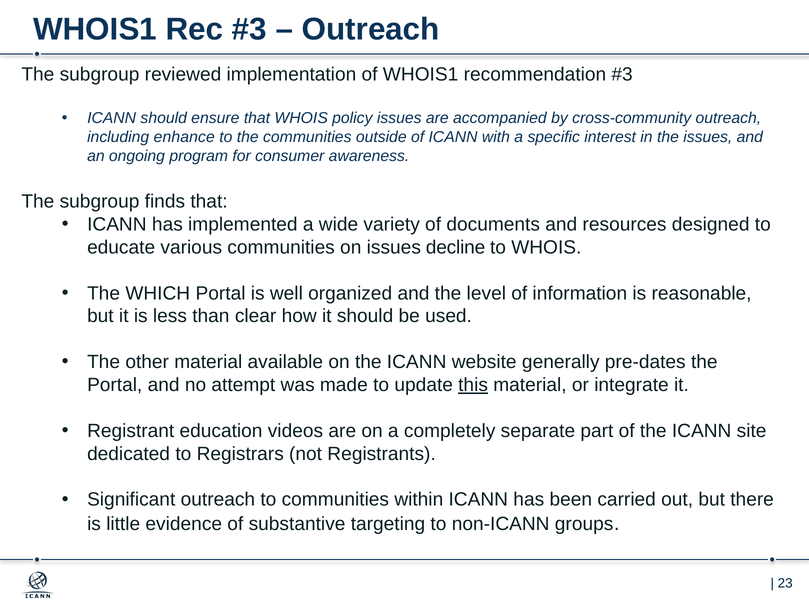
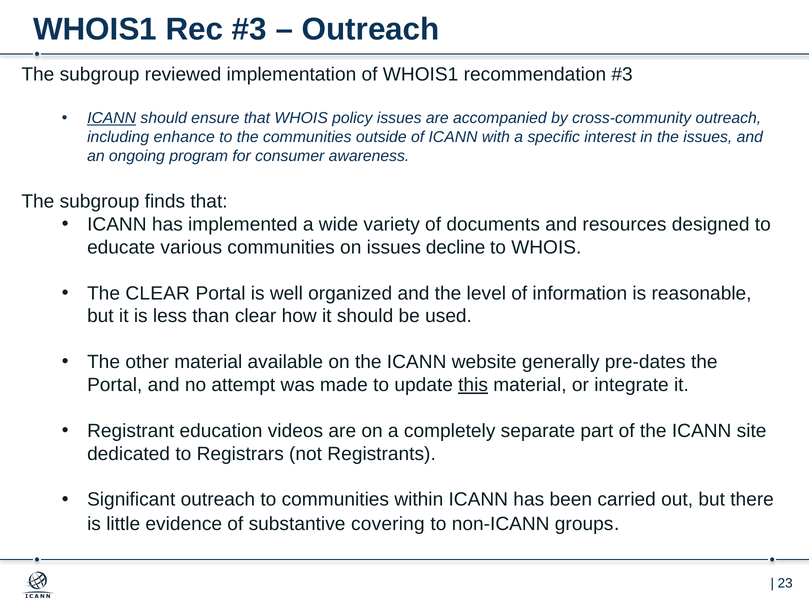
ICANN underline: none -> present (112, 118)
The WHICH: WHICH -> CLEAR (158, 293)
targeting: targeting -> covering (388, 524)
